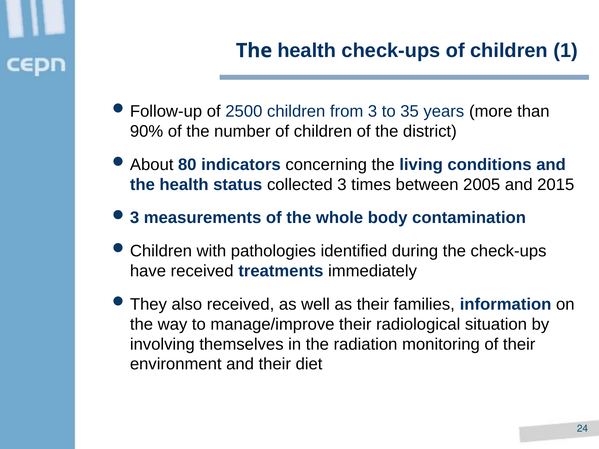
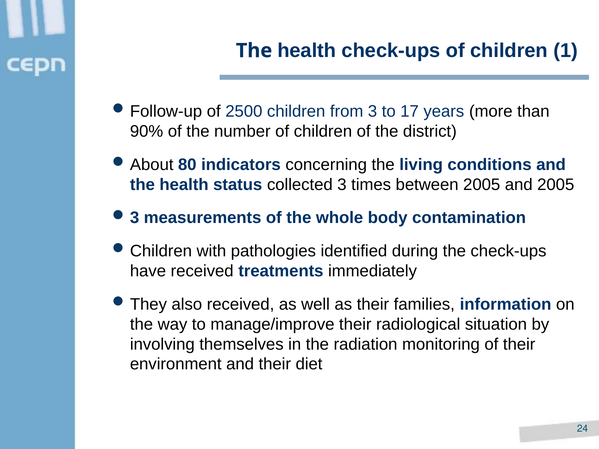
35: 35 -> 17 (410, 111)
and 2015: 2015 -> 2005 (556, 185)
